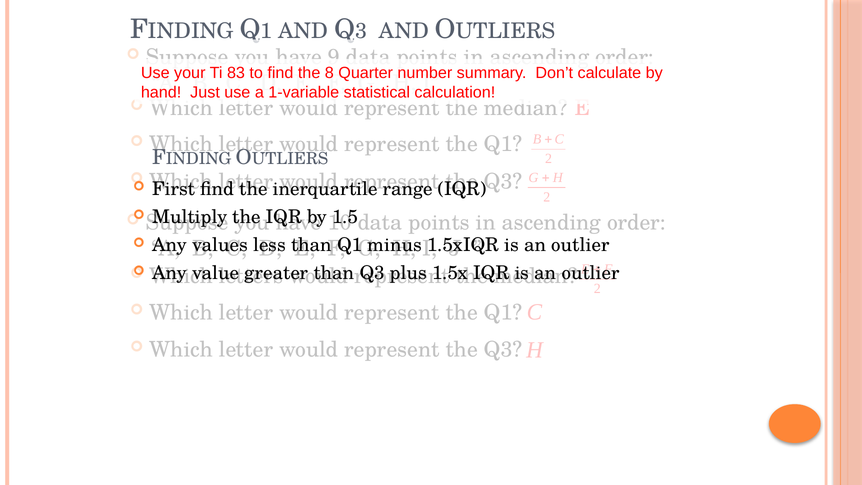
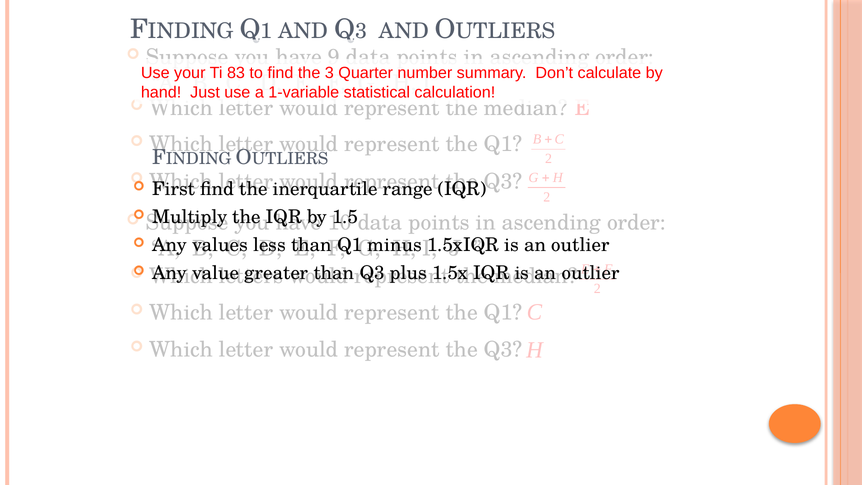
8: 8 -> 3 (329, 73)
